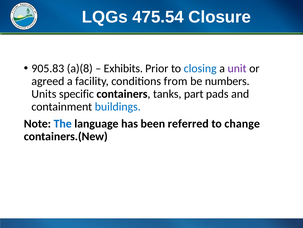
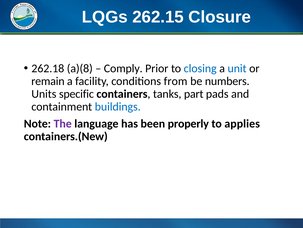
475.54: 475.54 -> 262.15 (158, 17)
905.83: 905.83 -> 262.18 (48, 68)
Exhibits: Exhibits -> Comply (123, 68)
unit colour: purple -> blue (237, 68)
agreed: agreed -> remain (48, 81)
The colour: blue -> purple (63, 123)
referred: referred -> properly (188, 123)
change: change -> applies (242, 123)
